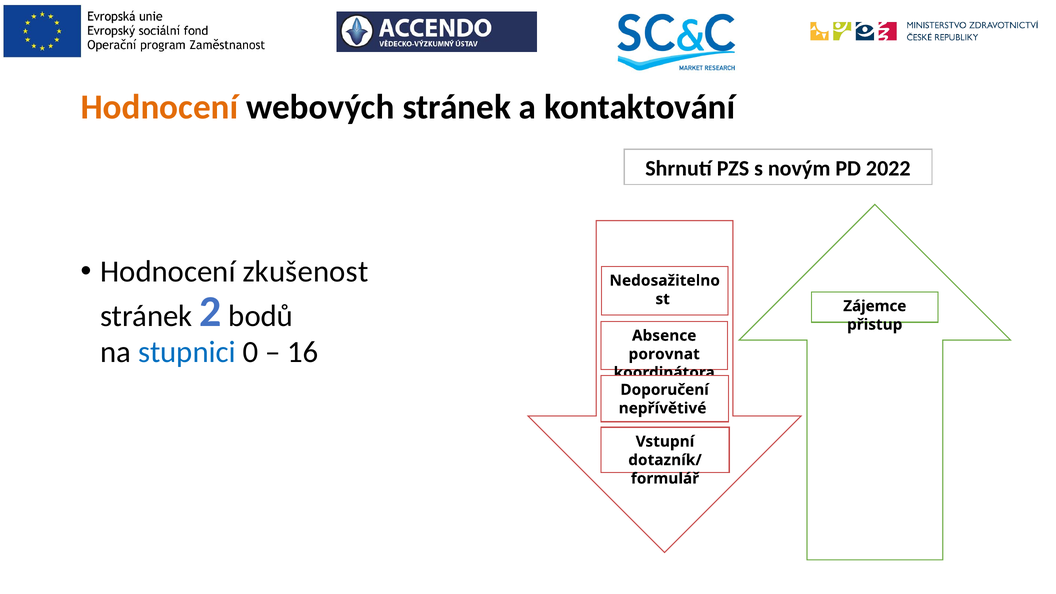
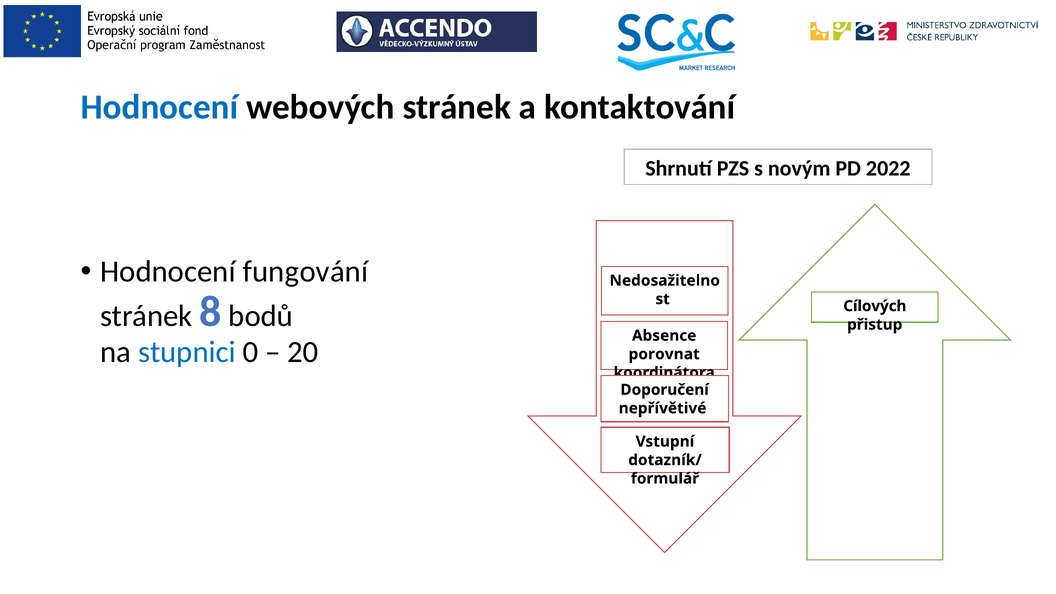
Hodnocení colour: orange -> blue (159, 107)
zkušenost: zkušenost -> fungování (305, 272)
Zájemce: Zájemce -> Cílových (875, 306)
2: 2 -> 8 (211, 312)
16: 16 -> 20 (303, 352)
